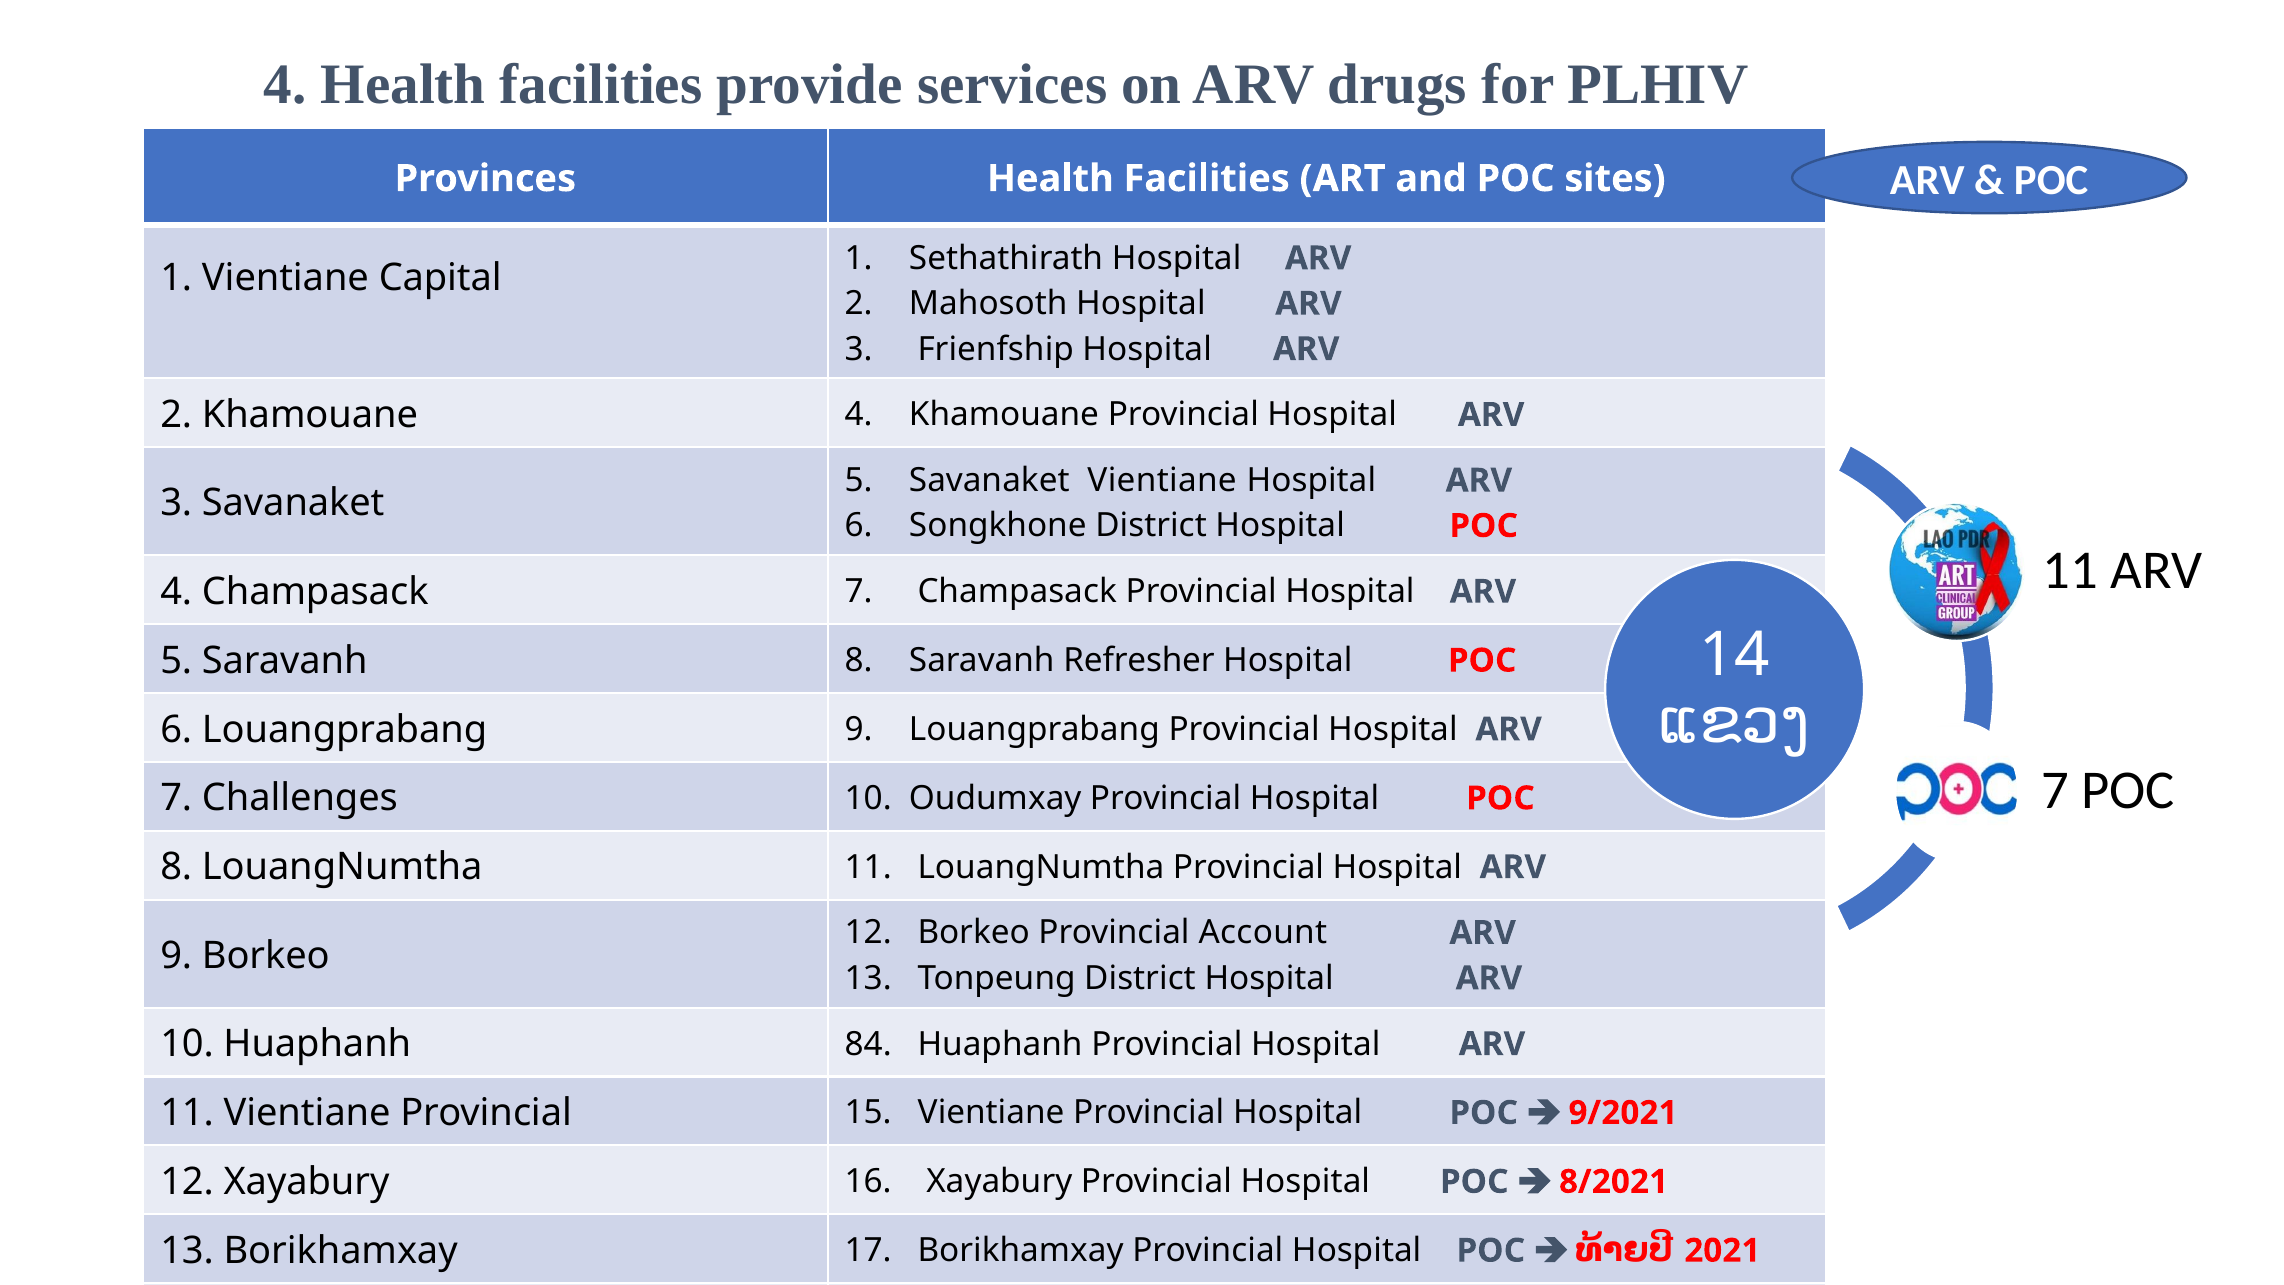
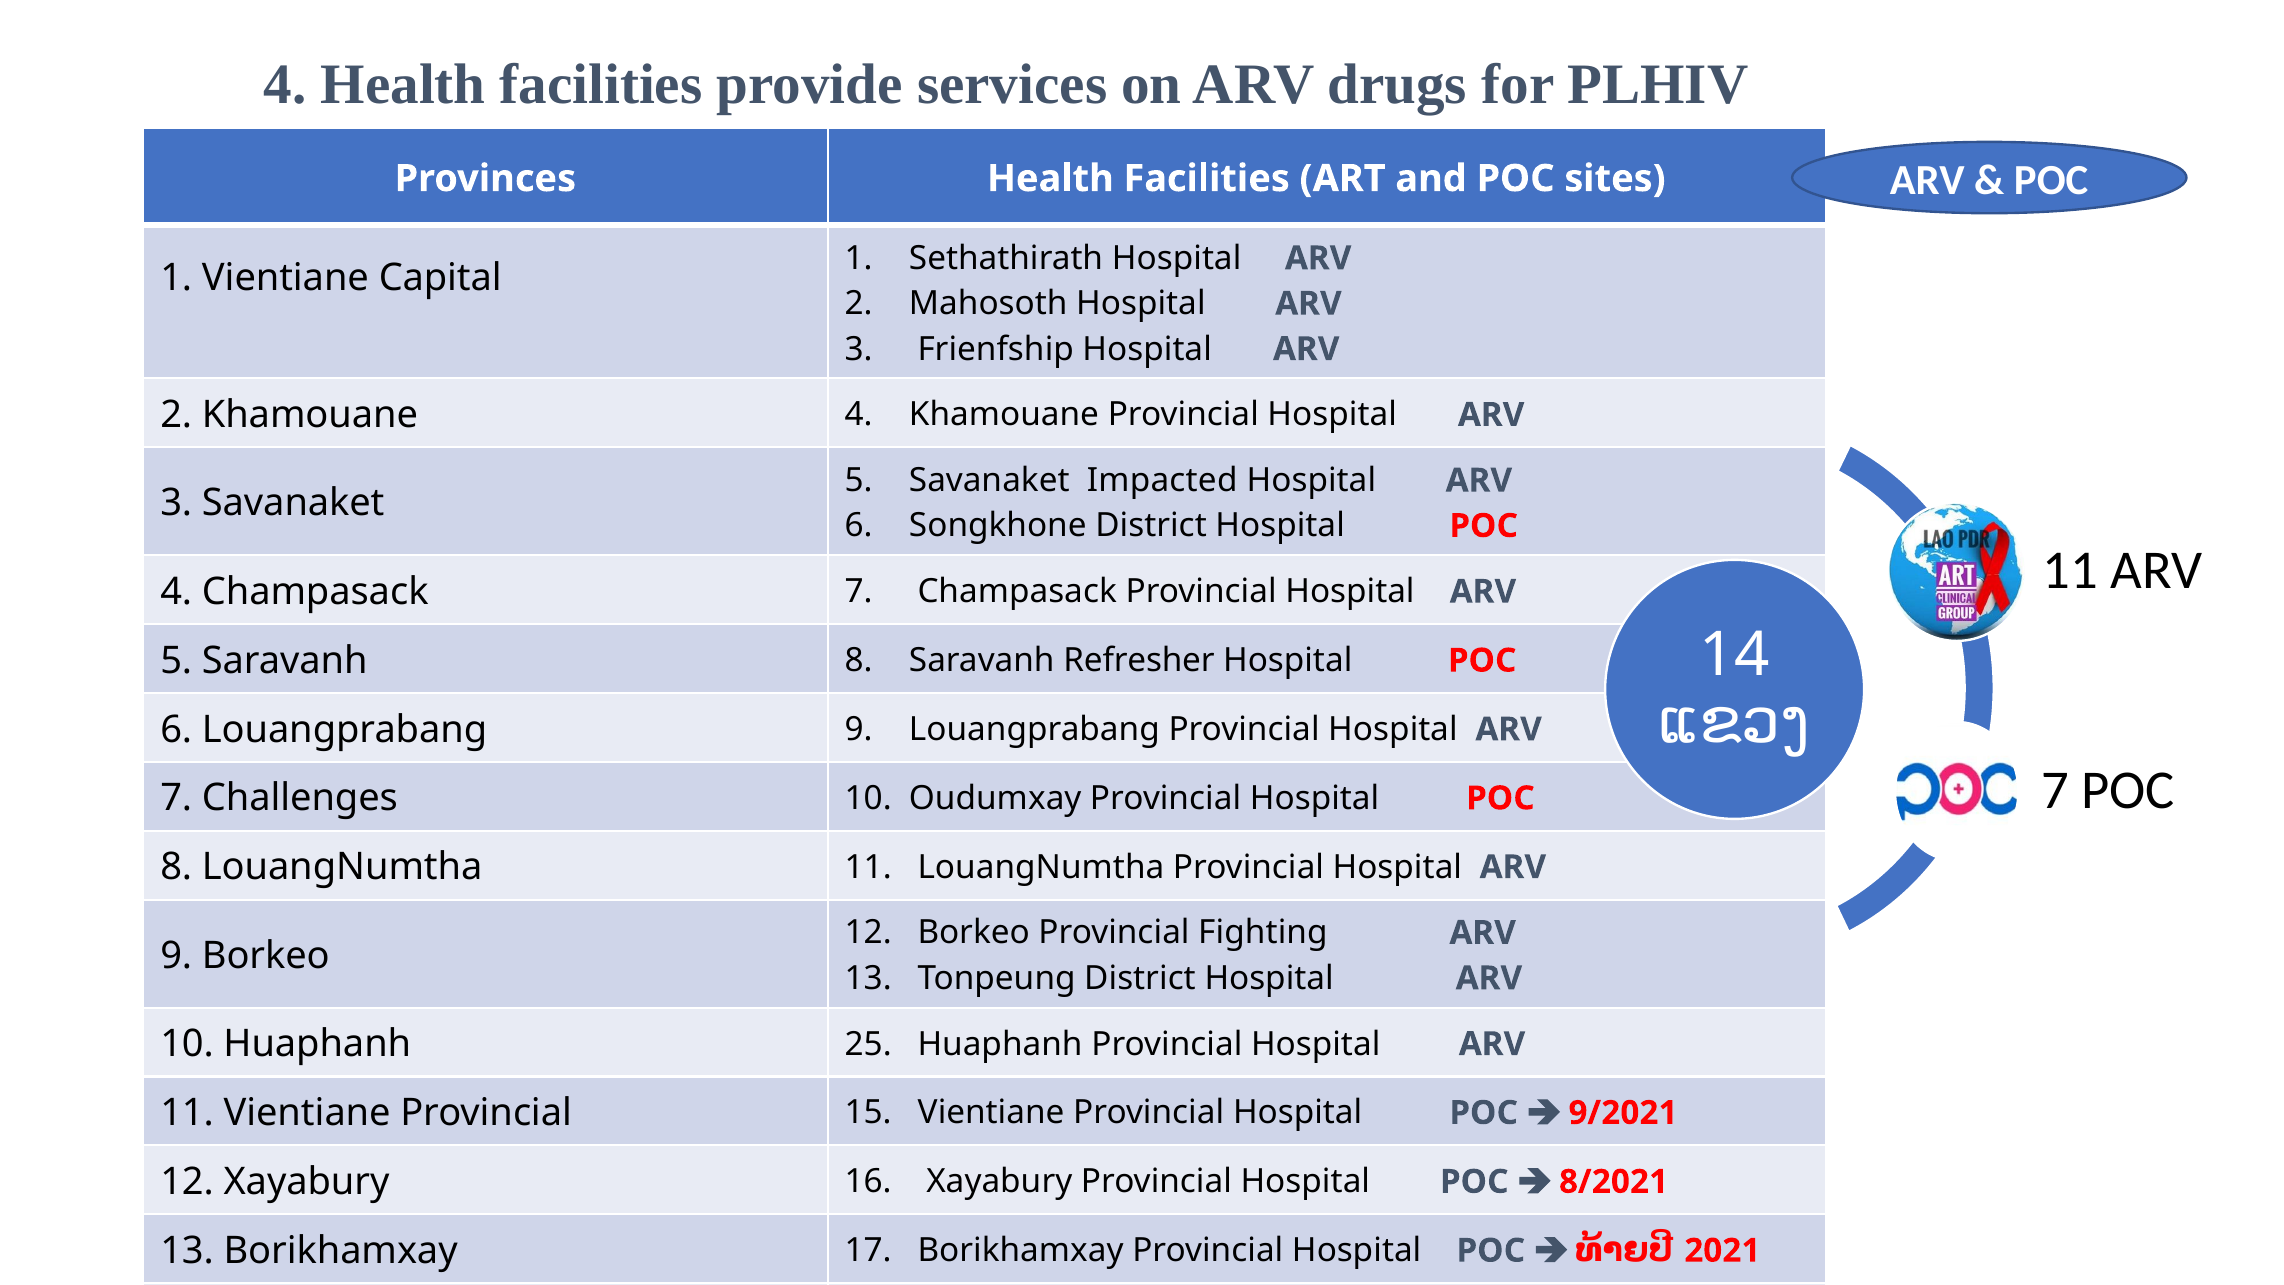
Savanaket Vientiane: Vientiane -> Impacted (1162, 480)
Account: Account -> Fighting (1263, 933)
84: 84 -> 25 (868, 1044)
